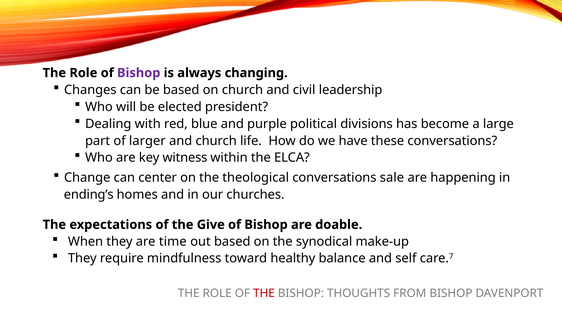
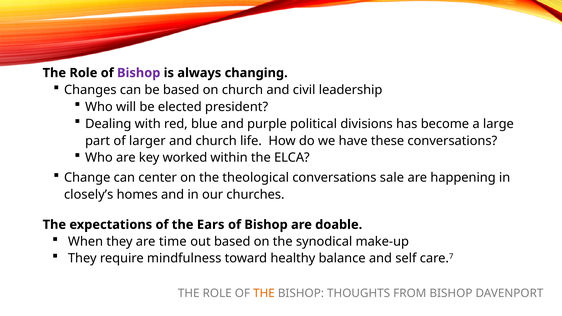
witness: witness -> worked (185, 158)
ending’s: ending’s -> closely’s (89, 195)
Give: Give -> Ears (211, 225)
THE colour: red -> orange (264, 293)
